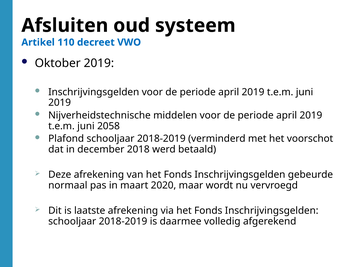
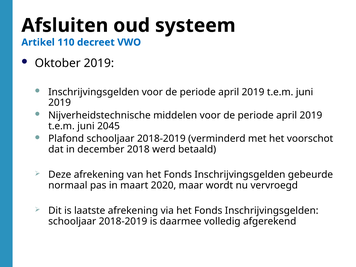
2058: 2058 -> 2045 (109, 126)
